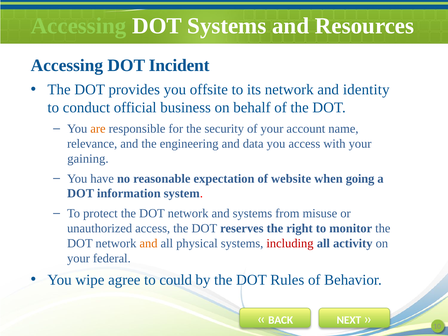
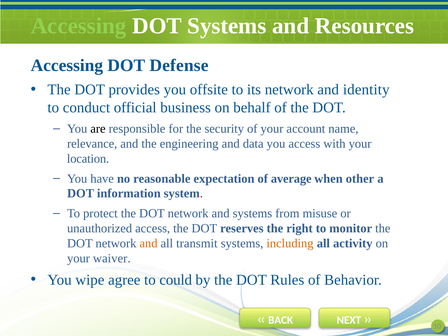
Incident: Incident -> Defense (179, 65)
are colour: orange -> black (98, 129)
gaining: gaining -> location (88, 159)
website: website -> average (291, 179)
going: going -> other (360, 179)
physical: physical -> transmit (197, 243)
including colour: red -> orange (290, 243)
federal: federal -> waiver (112, 258)
